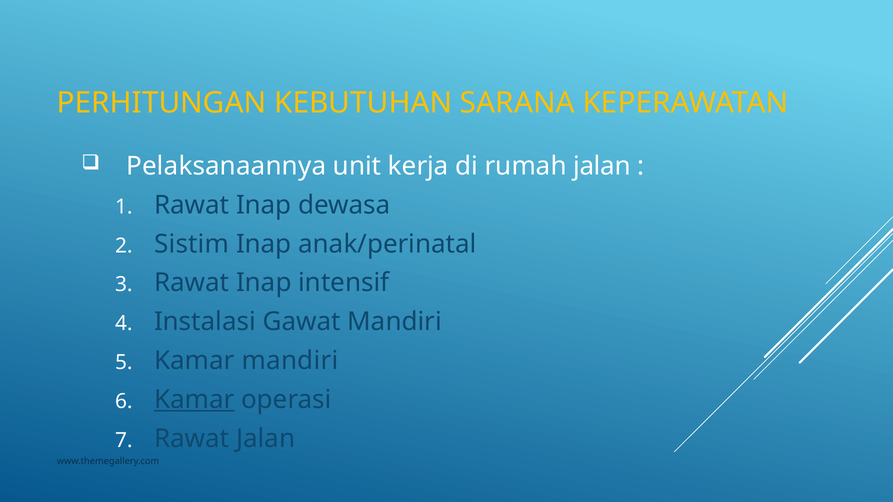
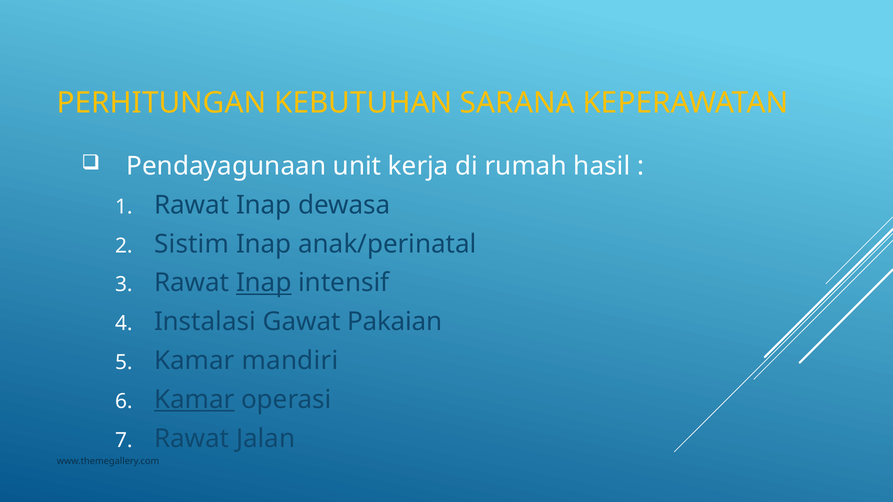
Pelaksanaannya: Pelaksanaannya -> Pendayagunaan (226, 166)
rumah jalan: jalan -> hasil (602, 166)
Inap underline: none -> present (264, 283)
Gawat Mandiri: Mandiri -> Pakaian (395, 322)
